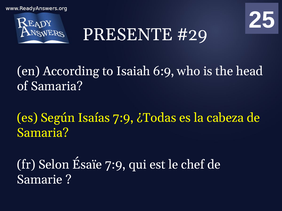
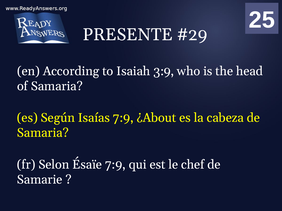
6:9: 6:9 -> 3:9 (164, 71)
¿Todas: ¿Todas -> ¿About (156, 118)
